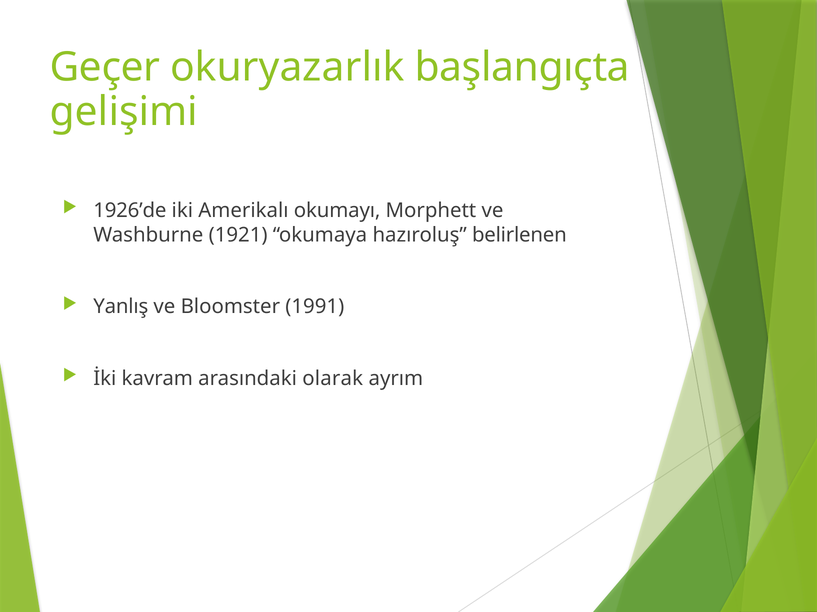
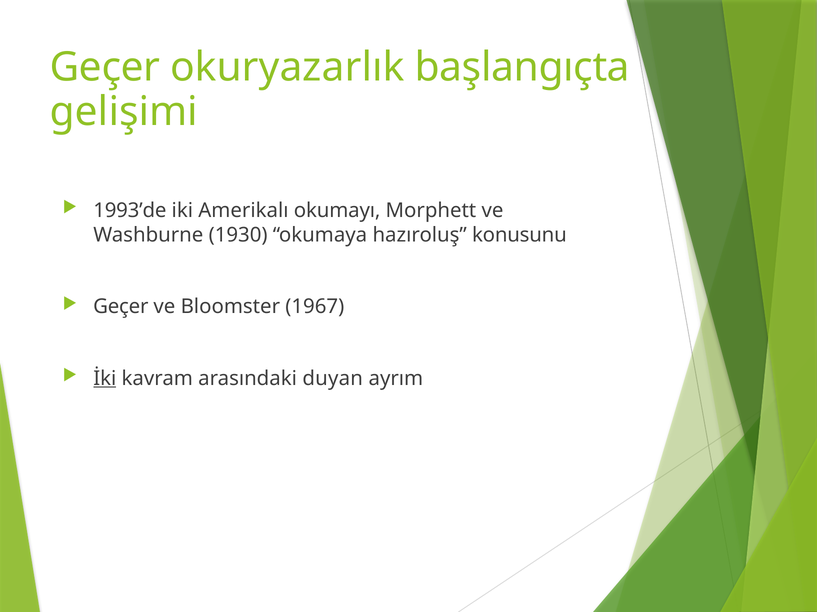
1926’de: 1926’de -> 1993’de (130, 211)
1921: 1921 -> 1930 (238, 235)
belirlenen: belirlenen -> konusunu (519, 235)
Yanlış: Yanlış -> Geçer (121, 307)
1991: 1991 -> 1967 (315, 307)
İki underline: none -> present (105, 379)
olarak: olarak -> duyan (333, 379)
